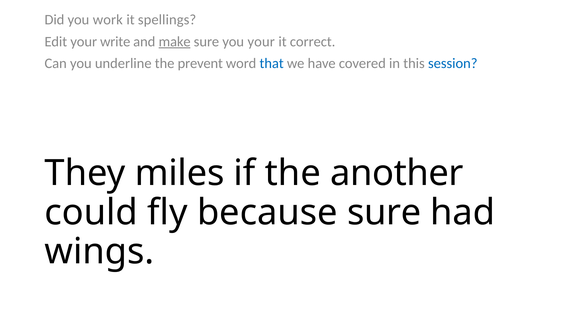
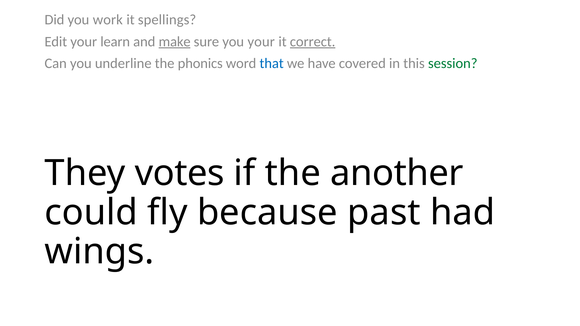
write: write -> learn (115, 42)
correct underline: none -> present (313, 42)
prevent: prevent -> phonics (200, 63)
session colour: blue -> green (453, 63)
miles: miles -> votes (180, 173)
because sure: sure -> past (384, 213)
